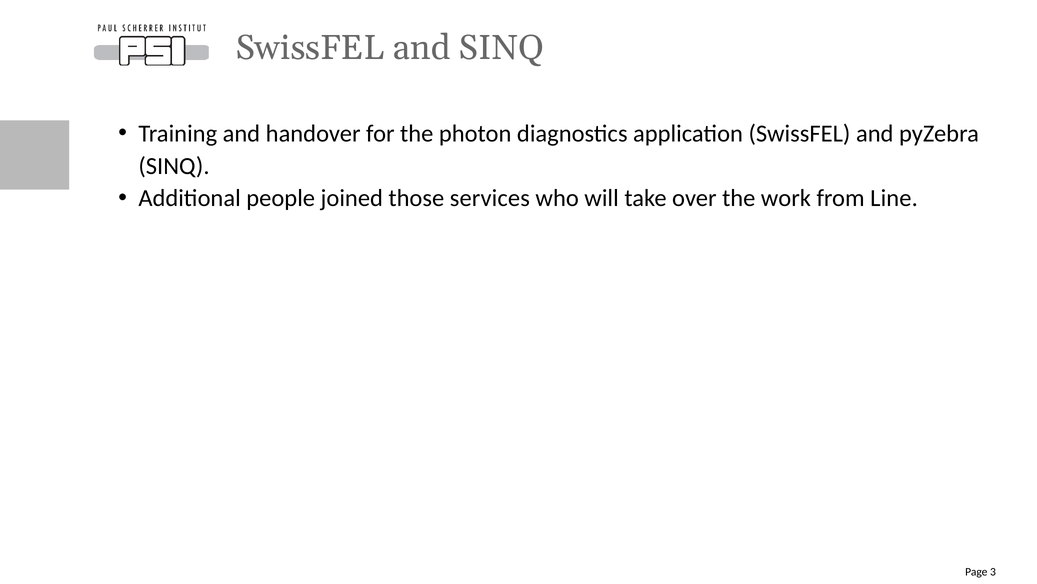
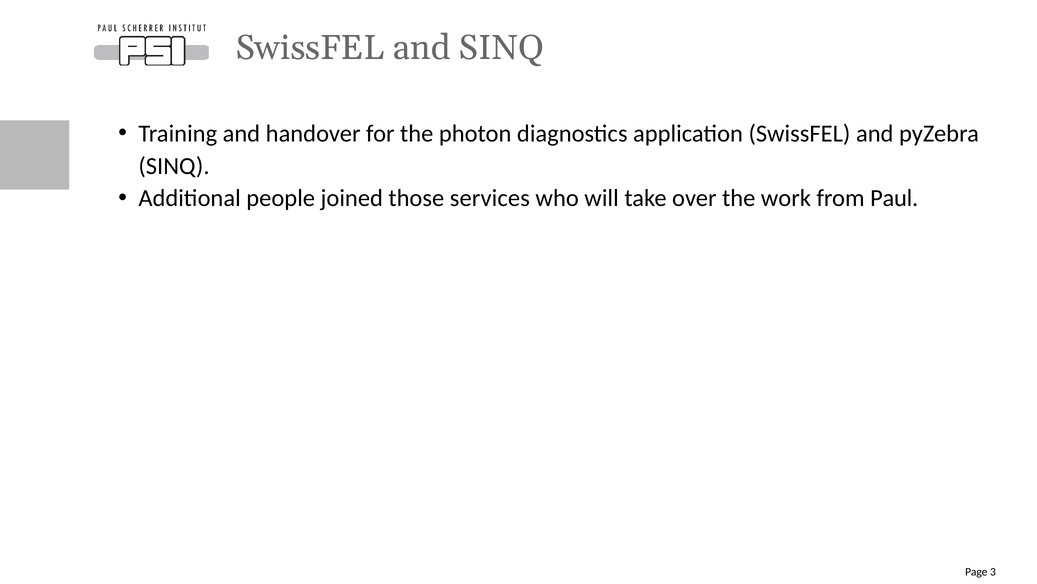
Line: Line -> Paul (894, 198)
